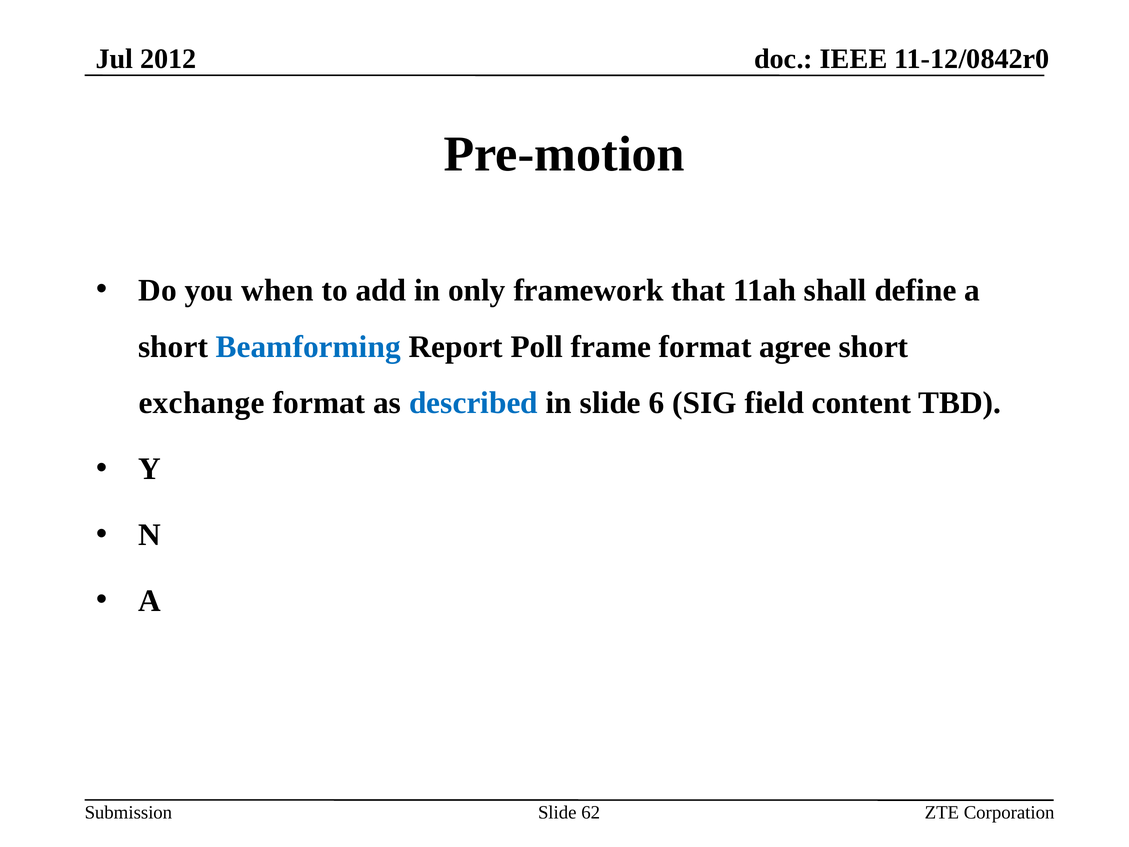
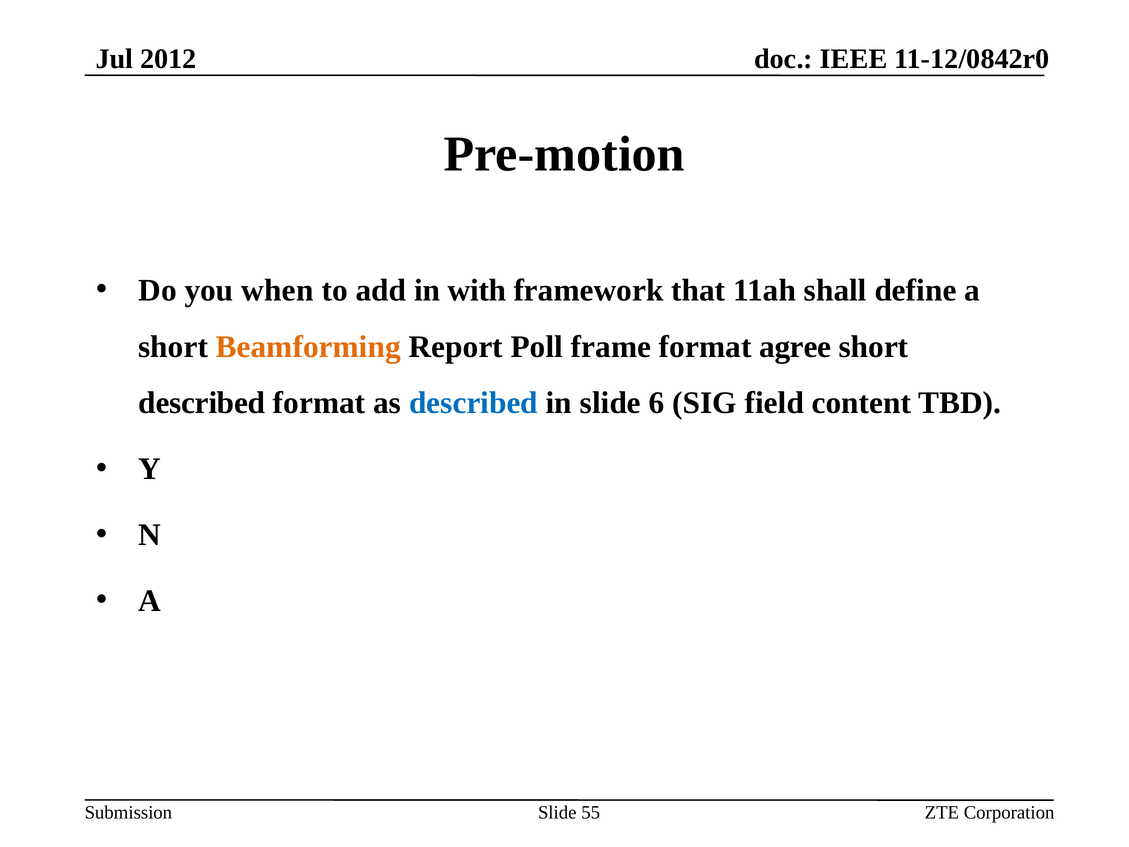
only: only -> with (477, 290)
Beamforming colour: blue -> orange (308, 347)
exchange: exchange -> described (202, 403)
62: 62 -> 55 (591, 812)
12: 12 -> 49 (613, 825)
